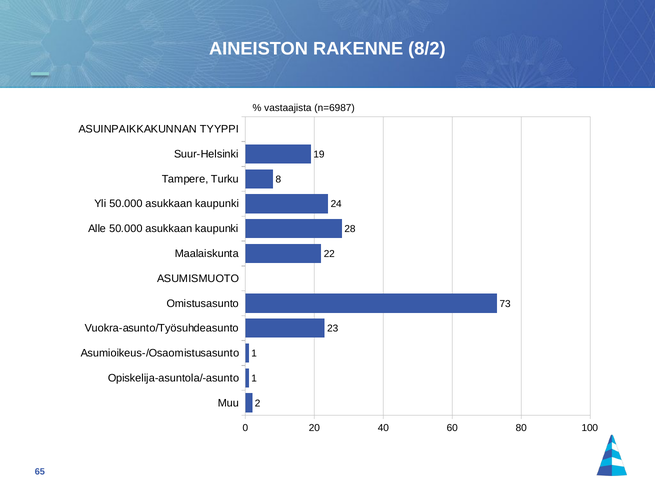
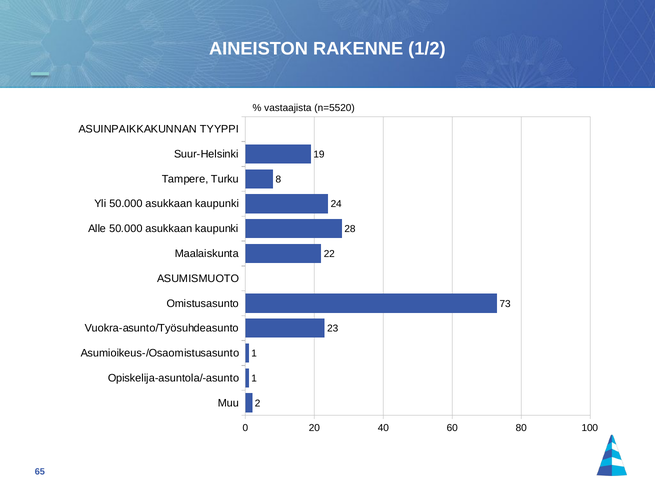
8/2: 8/2 -> 1/2 (427, 49)
n=6987: n=6987 -> n=5520 (335, 108)
